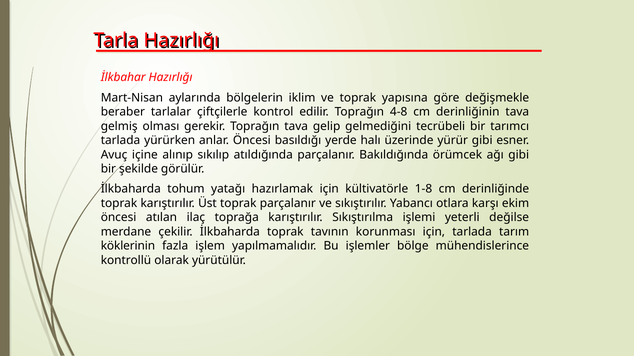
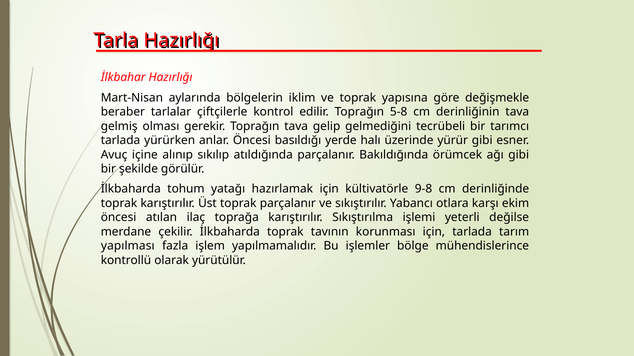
4-8: 4-8 -> 5-8 (399, 112)
1-8: 1-8 -> 9-8 (423, 189)
köklerinin: köklerinin -> yapılması (128, 246)
